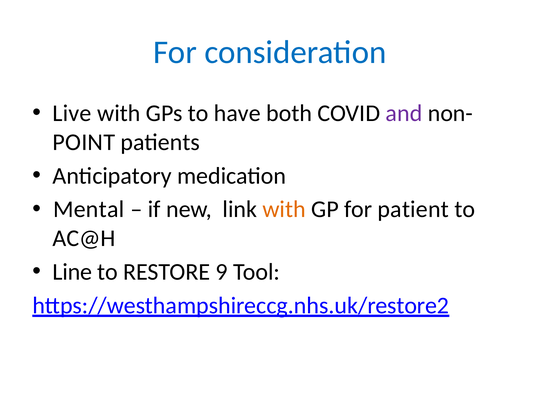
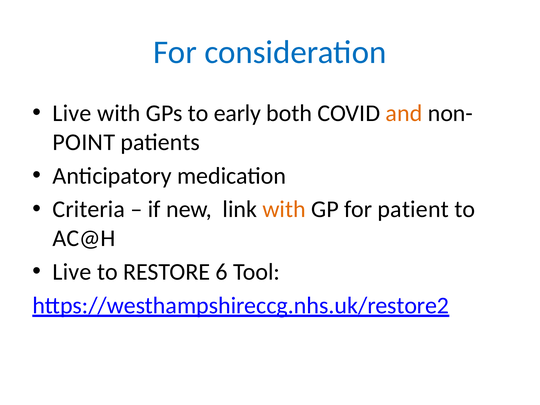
have: have -> early (237, 113)
and colour: purple -> orange (404, 113)
Mental: Mental -> Criteria (89, 209)
Line: Line -> Live (72, 272)
9: 9 -> 6 (222, 272)
